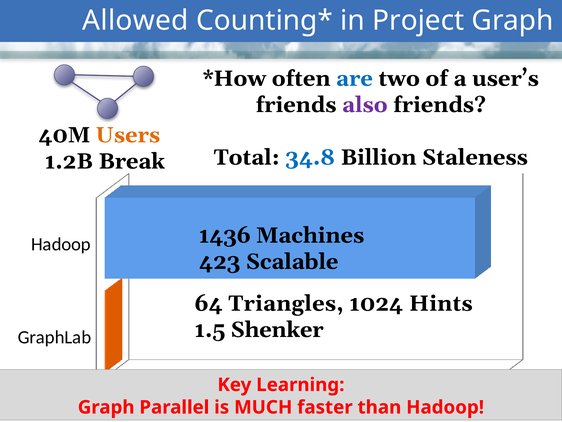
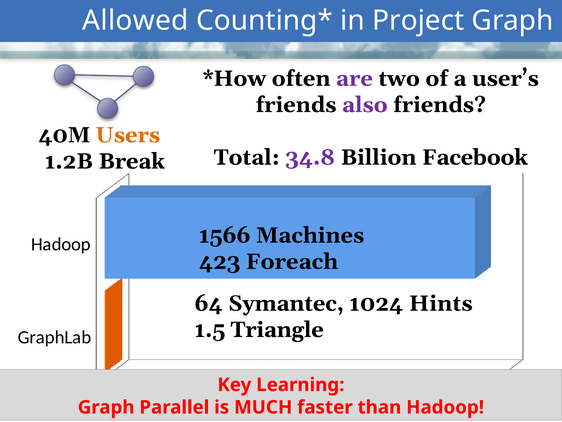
are colour: blue -> purple (354, 78)
34.8 colour: blue -> purple (310, 157)
Staleness: Staleness -> Facebook (475, 157)
1436: 1436 -> 1566 (225, 235)
Scalable: Scalable -> Foreach (292, 261)
Triangles: Triangles -> Symantec (286, 303)
Shenker: Shenker -> Triangle (277, 329)
